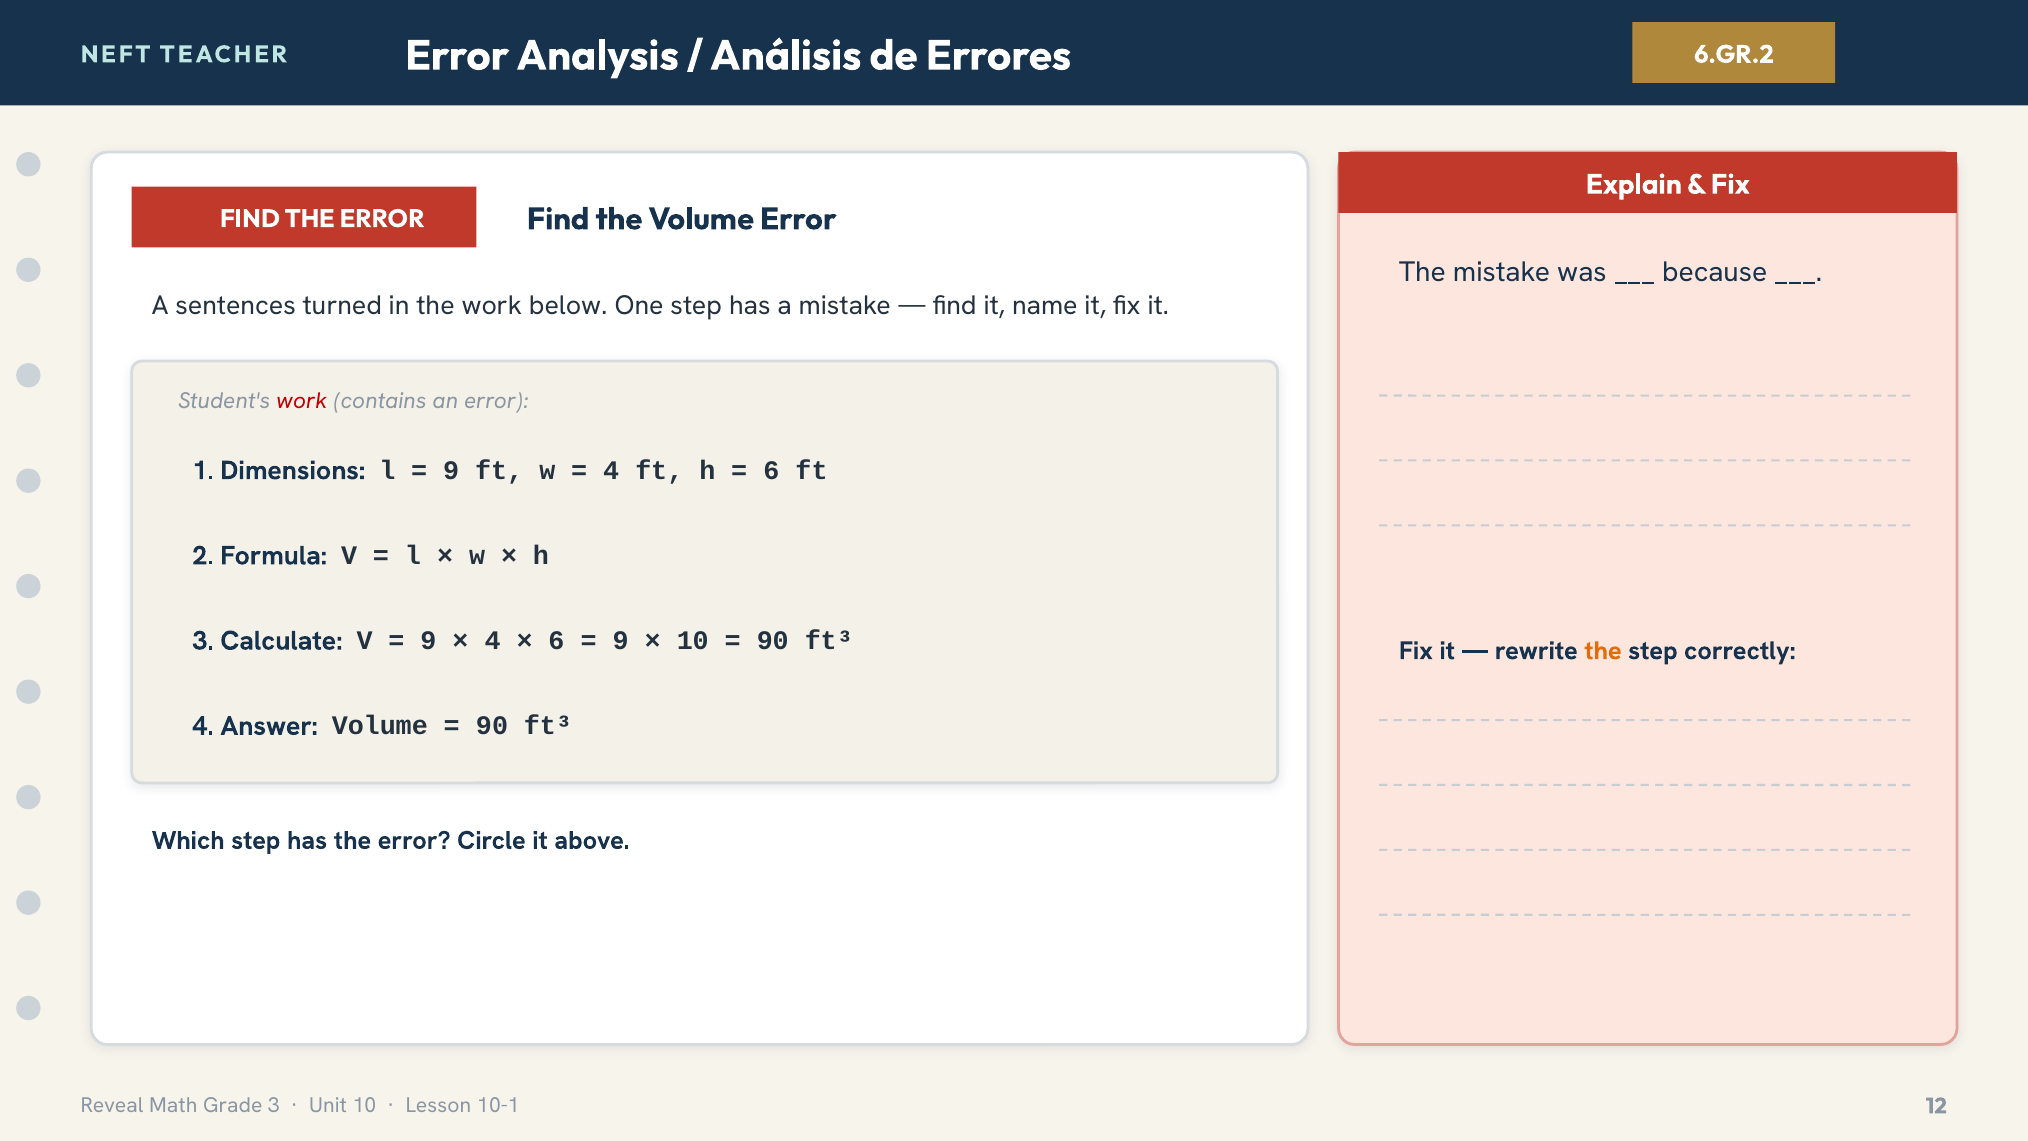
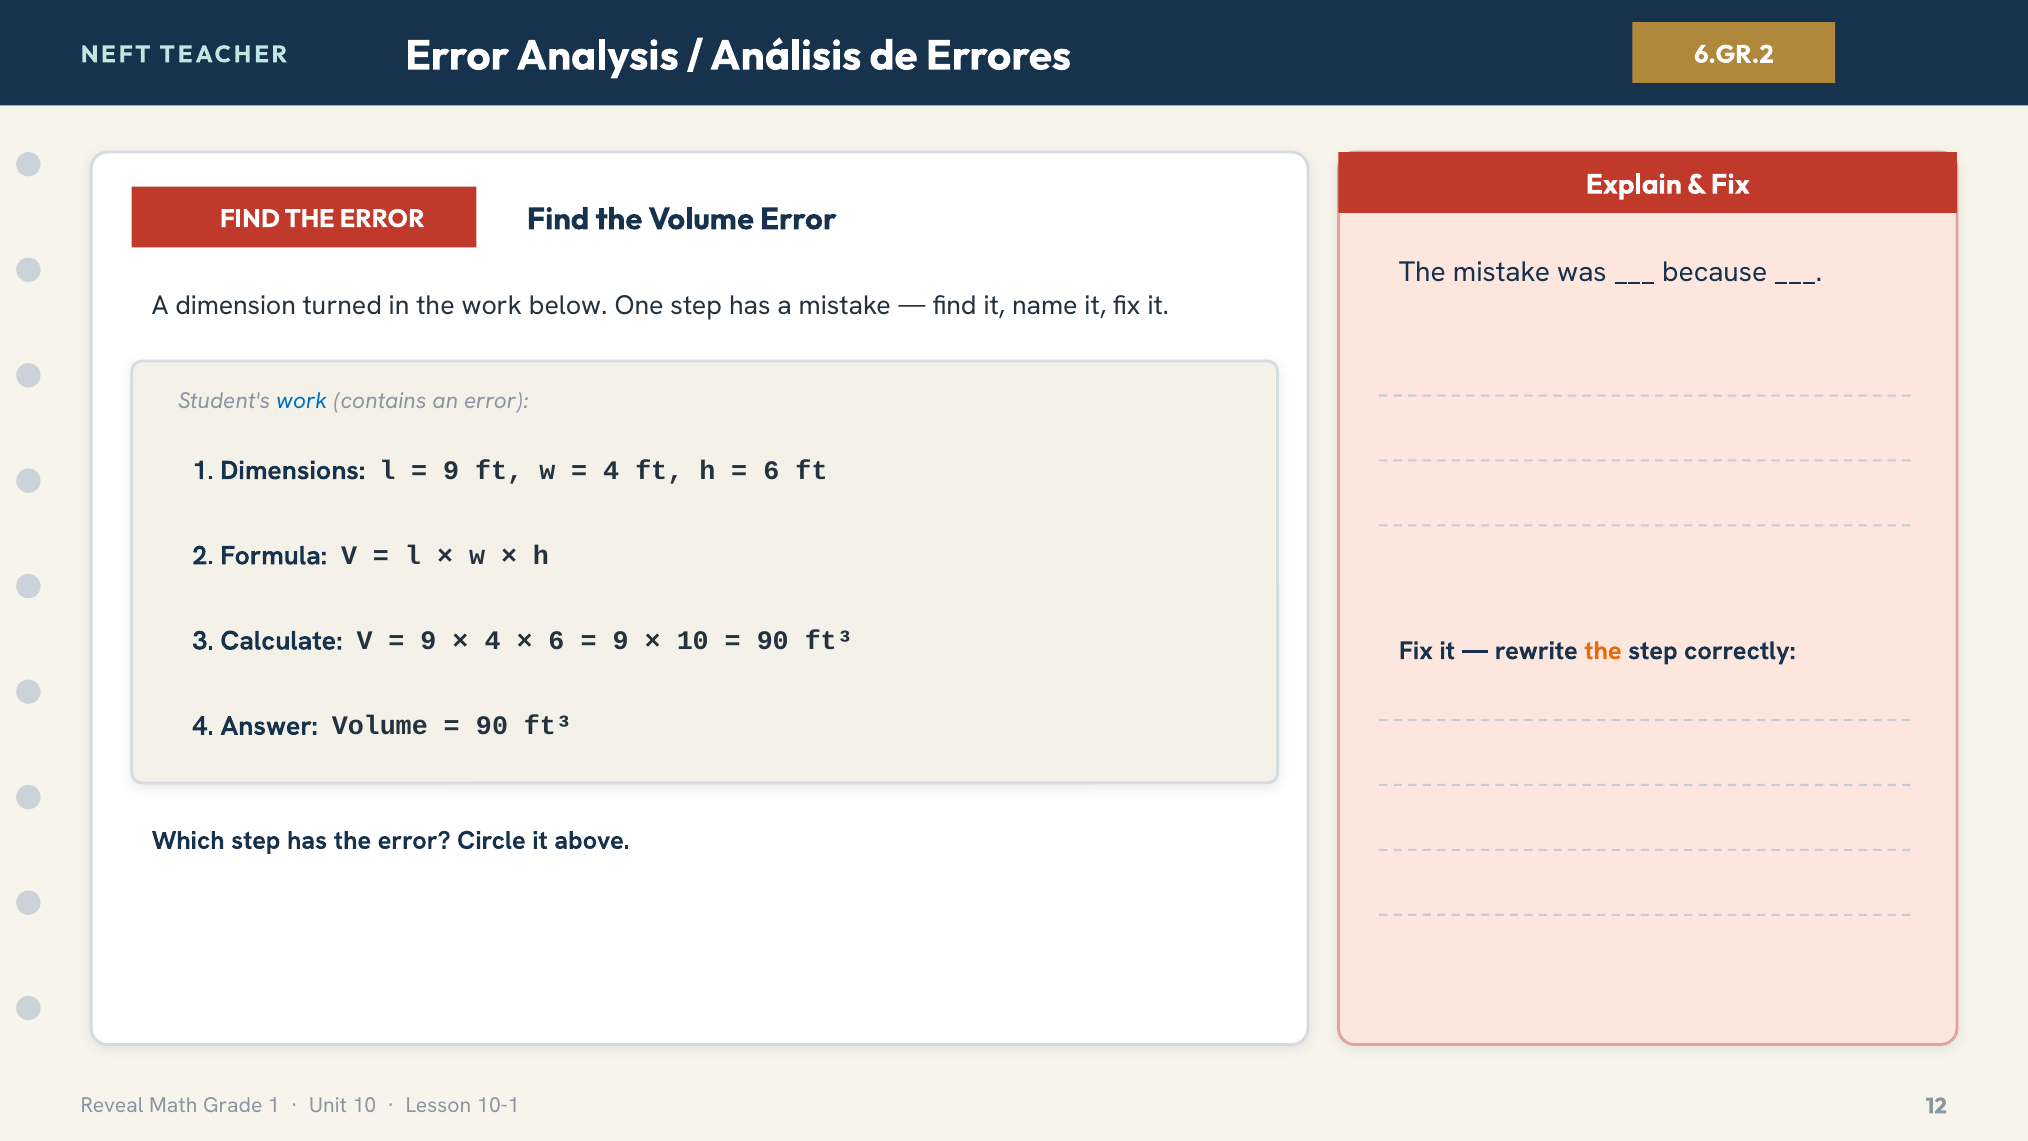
sentences: sentences -> dimension (236, 306)
work colour: red -> blue (302, 401)
Grade 3: 3 -> 1 (274, 1106)
